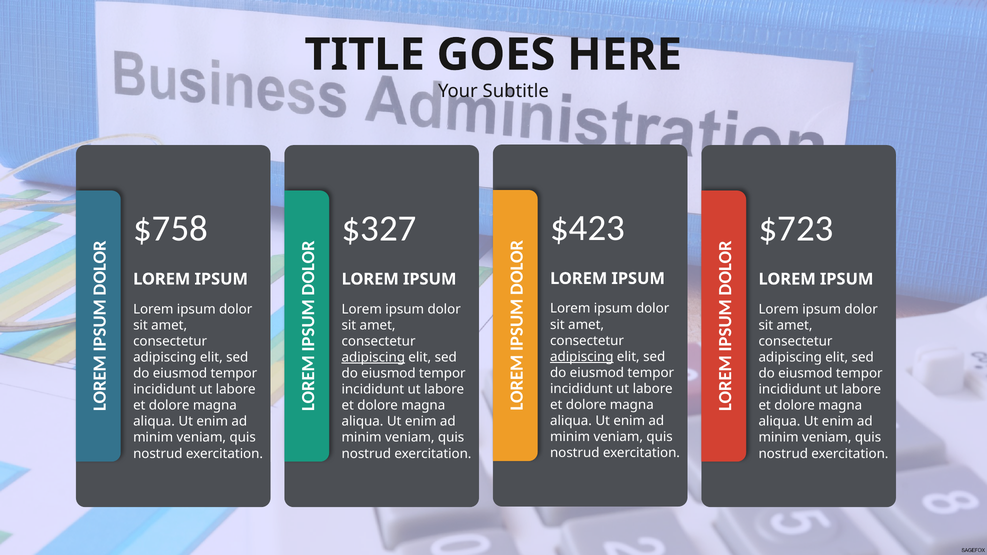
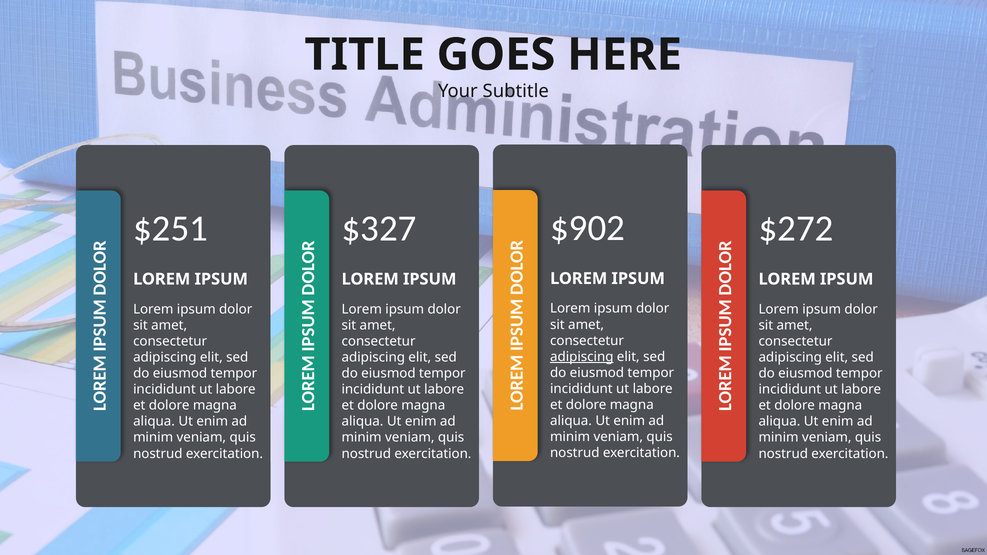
$423: $423 -> $902 (588, 228)
$758: $758 -> $251 (171, 229)
$723: $723 -> $272 (796, 229)
adipiscing underline: present -> none (373, 357)
